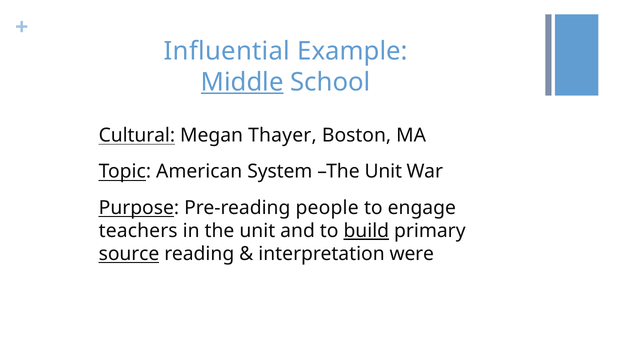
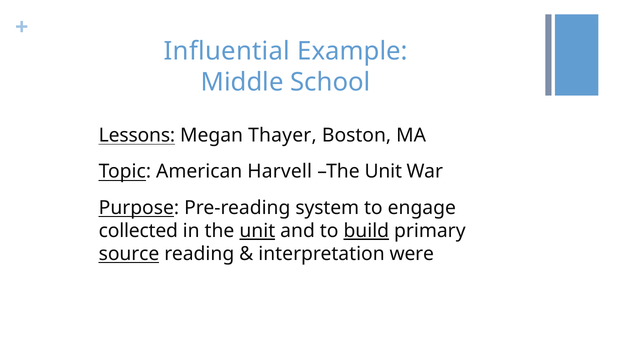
Middle underline: present -> none (242, 82)
Cultural: Cultural -> Lessons (137, 135)
System: System -> Harvell (280, 171)
people: people -> system (327, 207)
teachers: teachers -> collected (138, 231)
unit underline: none -> present (257, 231)
